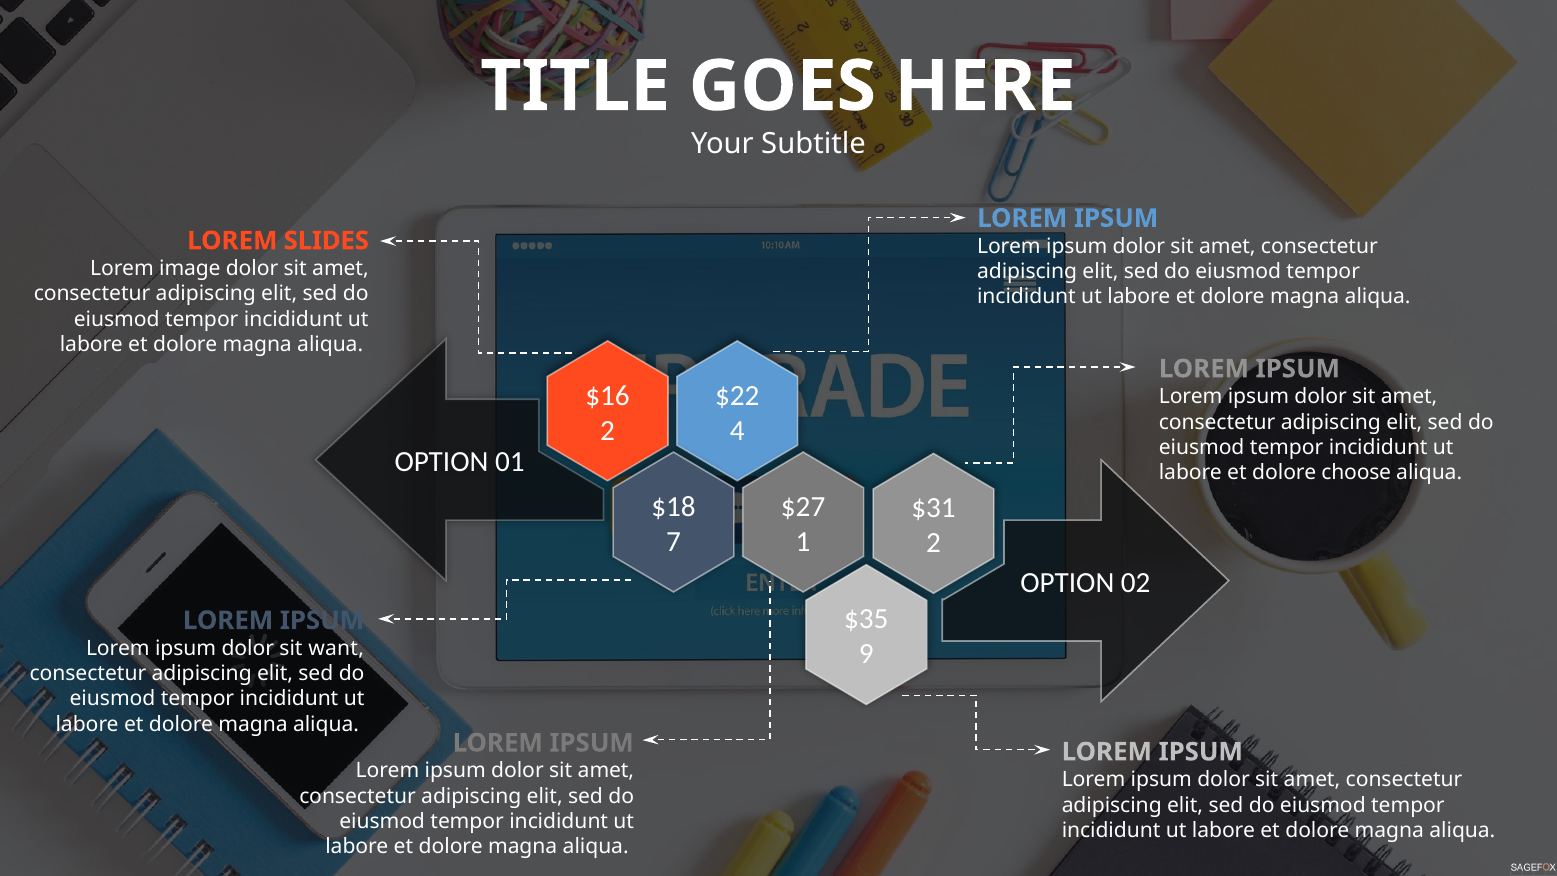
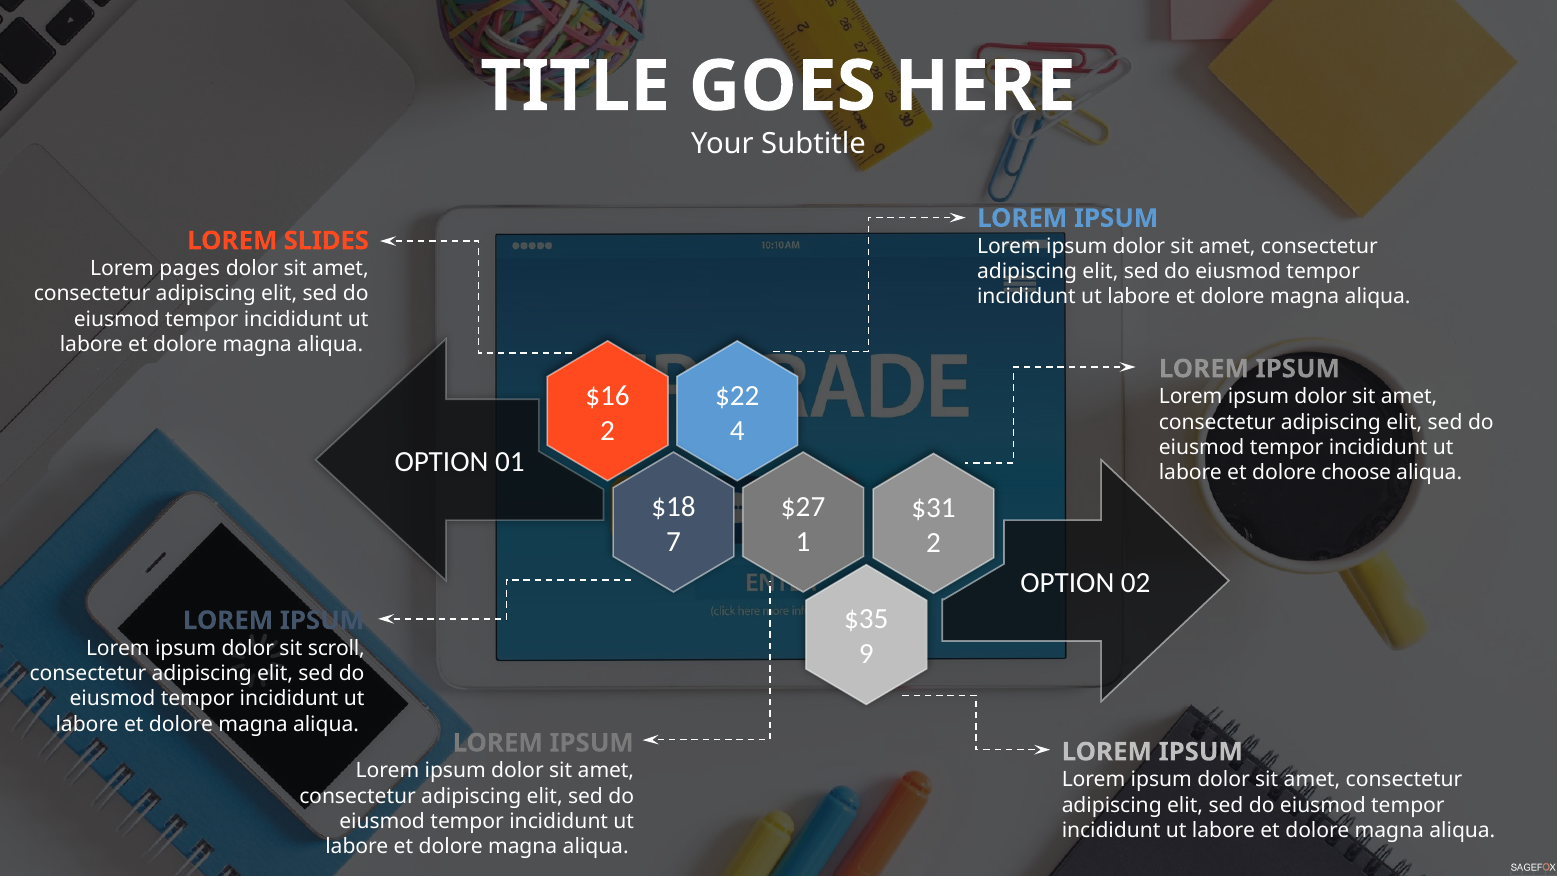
image: image -> pages (190, 269)
want: want -> scroll (336, 648)
